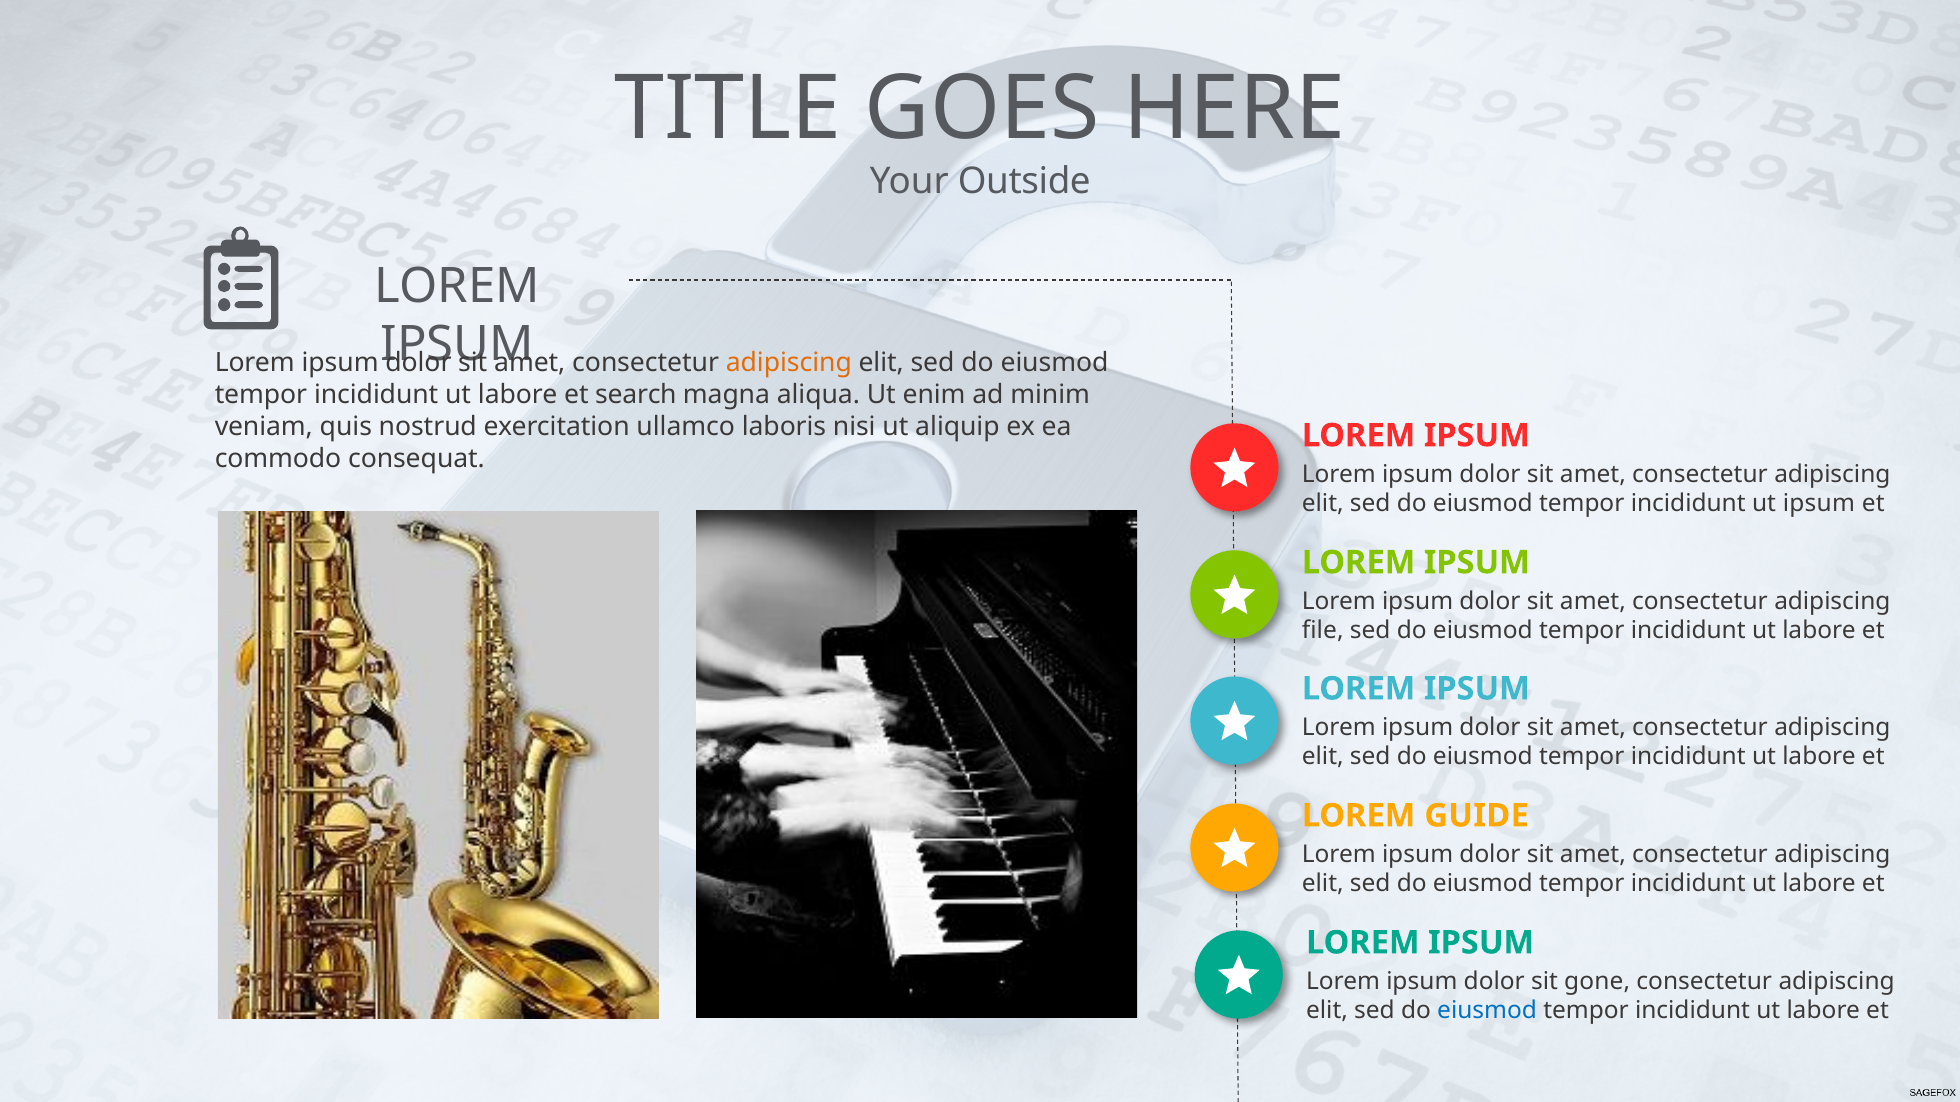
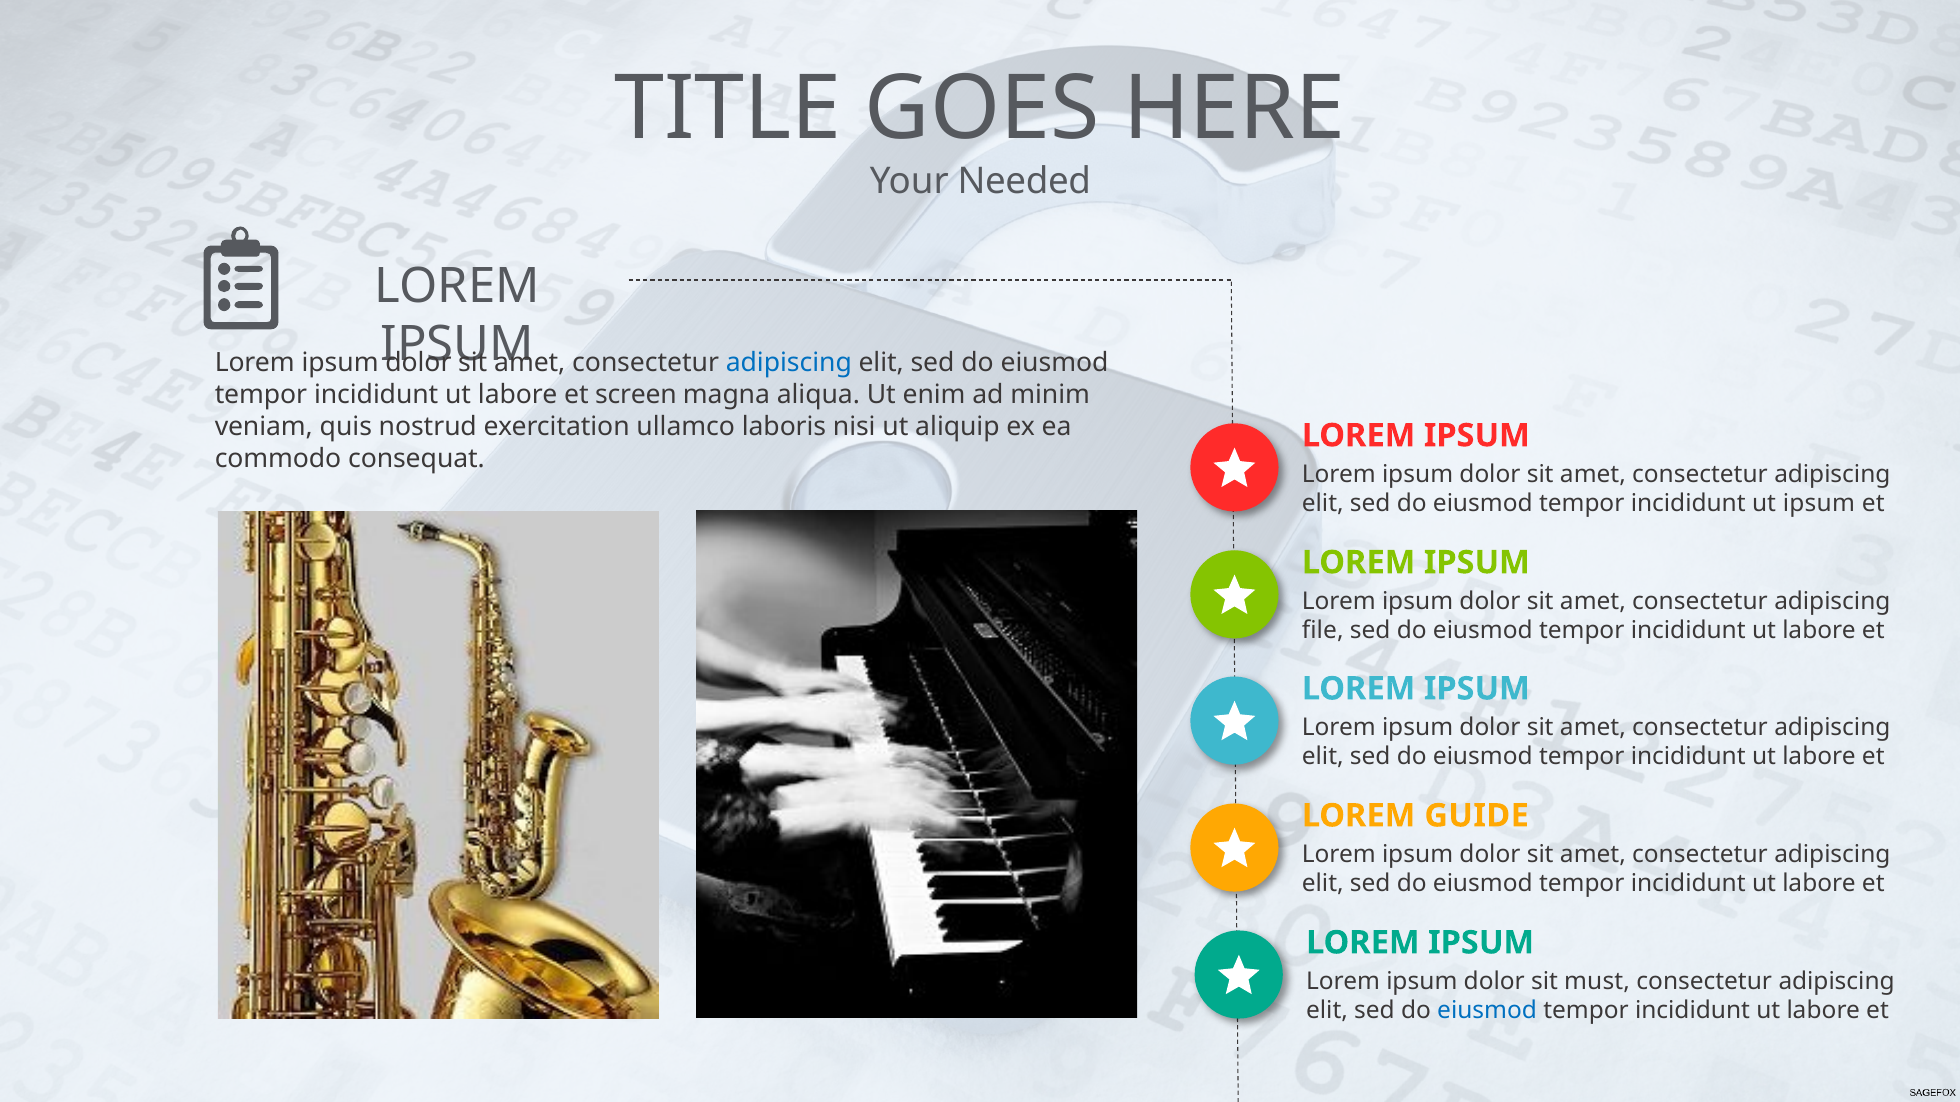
Outside: Outside -> Needed (1024, 181)
adipiscing colour: orange -> blue (789, 363)
search: search -> screen (636, 395)
gone: gone -> must (1597, 982)
